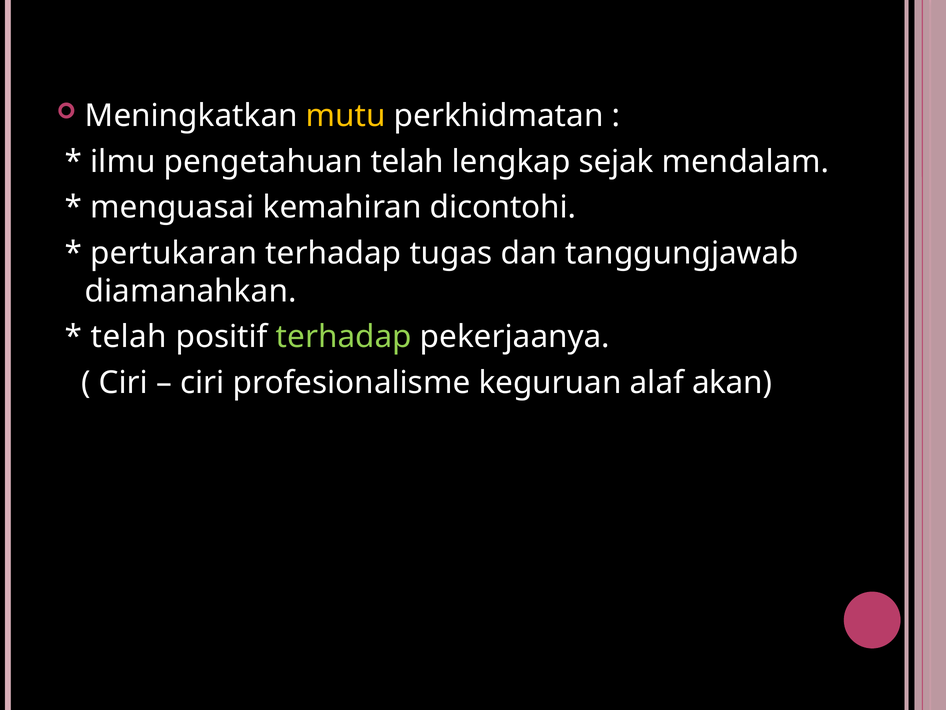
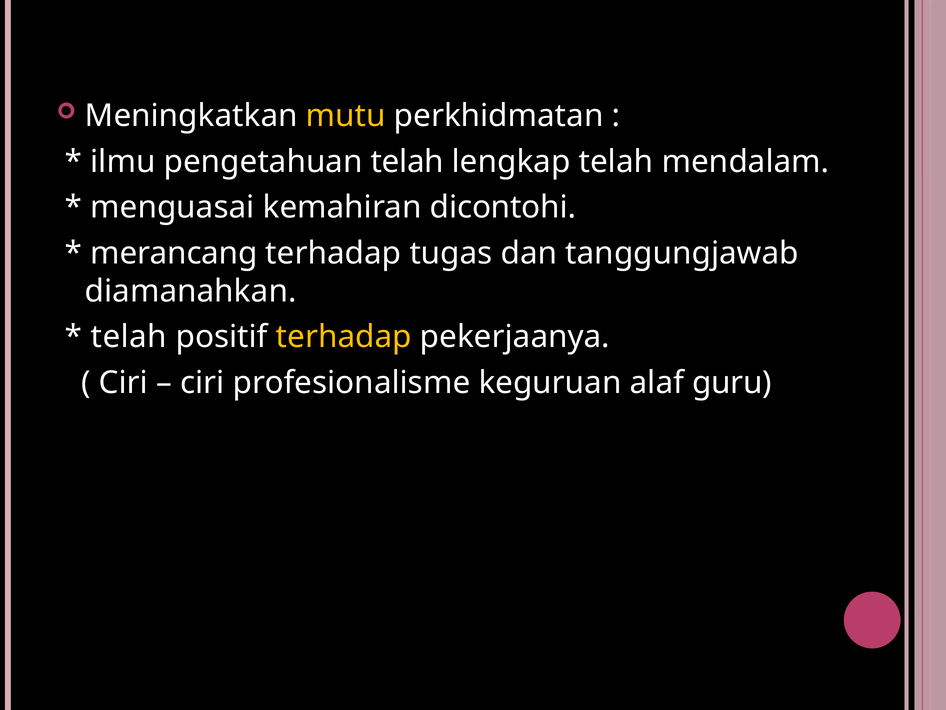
lengkap sejak: sejak -> telah (616, 162)
pertukaran: pertukaran -> merancang (174, 253)
terhadap colour: light green -> yellow (344, 337)
akan: akan -> guru (732, 382)
